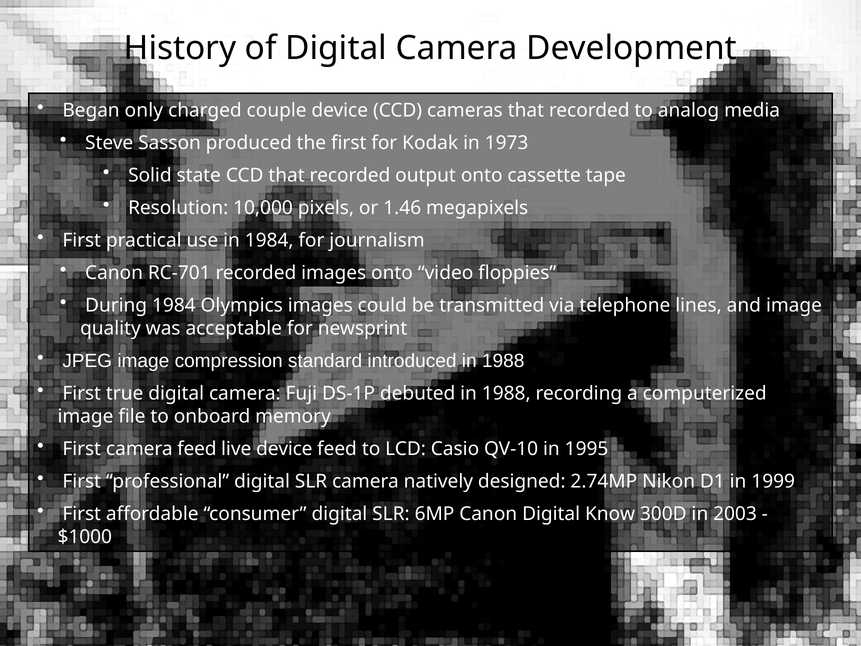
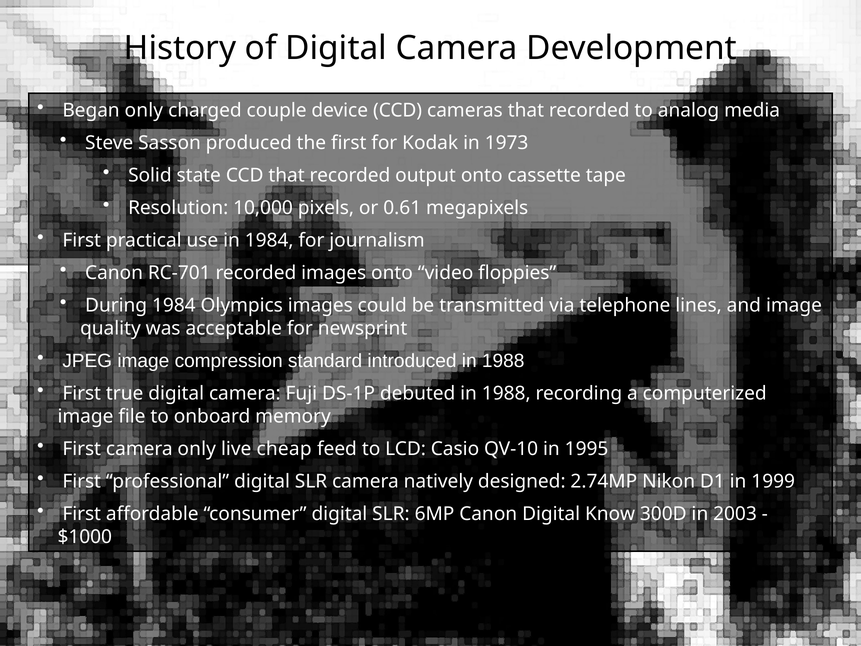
1.46: 1.46 -> 0.61 (402, 208)
camera feed: feed -> only (197, 449)
live device: device -> cheap (284, 449)
